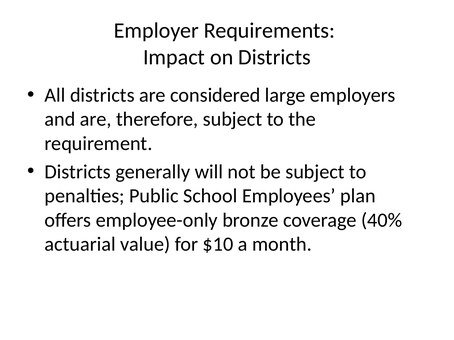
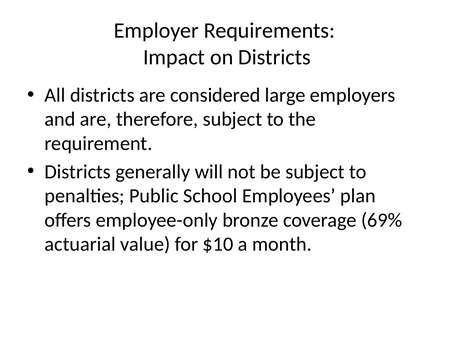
40%: 40% -> 69% (382, 220)
